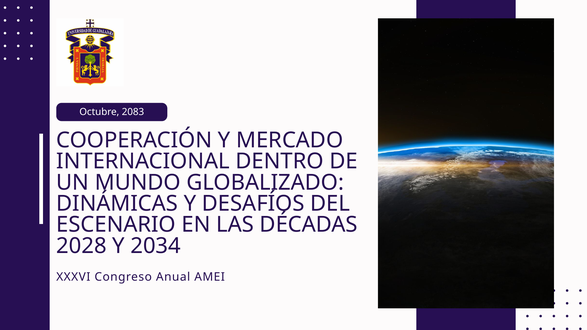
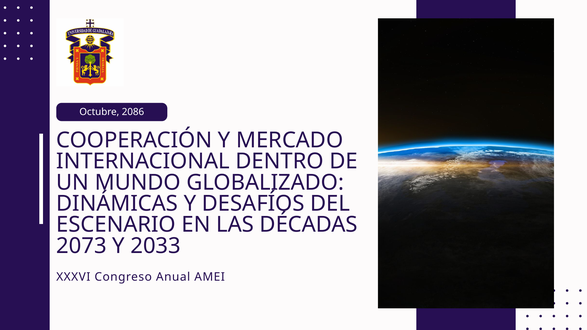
2083: 2083 -> 2086 (133, 112)
2028: 2028 -> 2073 (81, 246)
2034: 2034 -> 2033 (156, 246)
